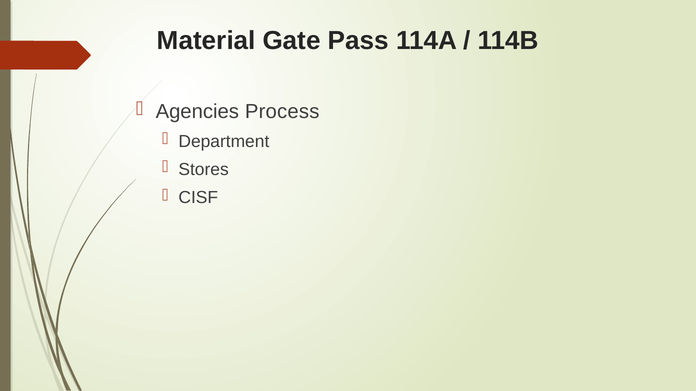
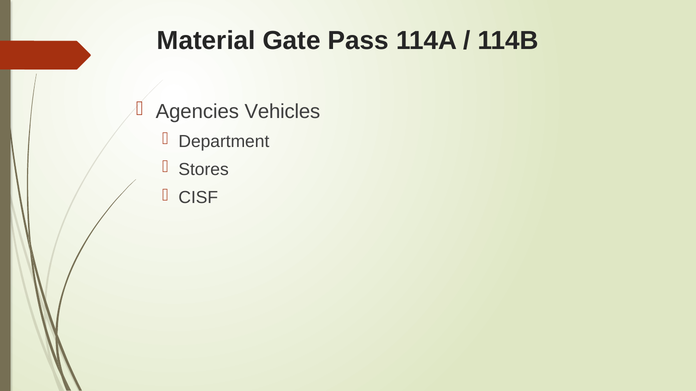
Process: Process -> Vehicles (282, 112)
